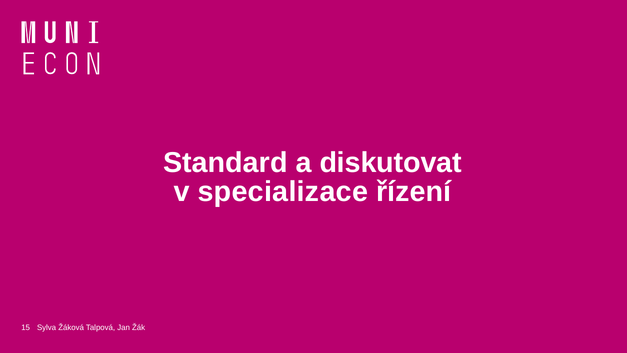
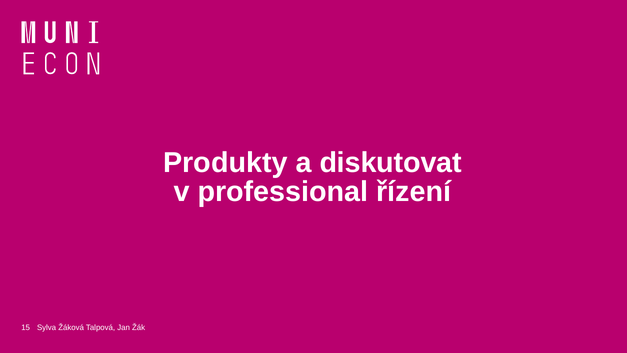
Standard: Standard -> Produkty (225, 163)
specializace: specializace -> professional (283, 191)
